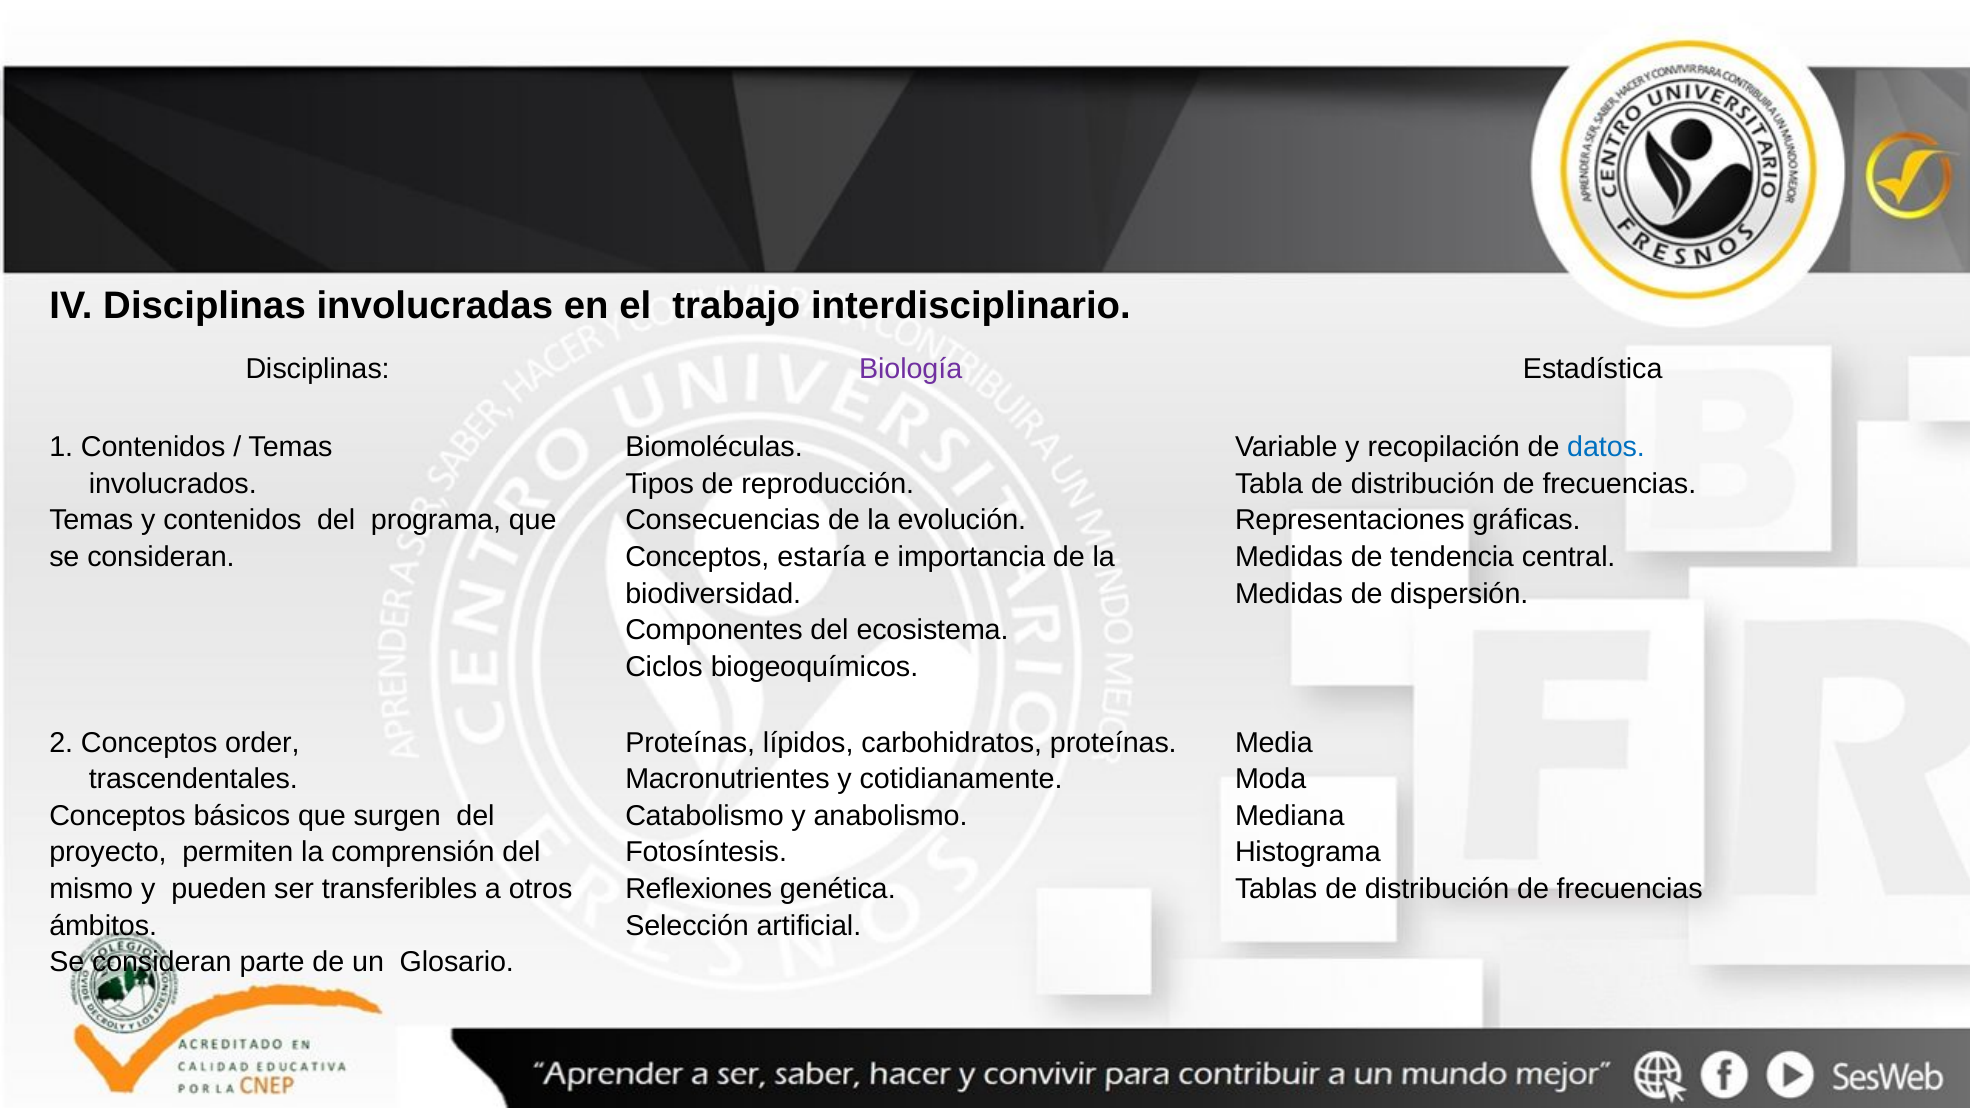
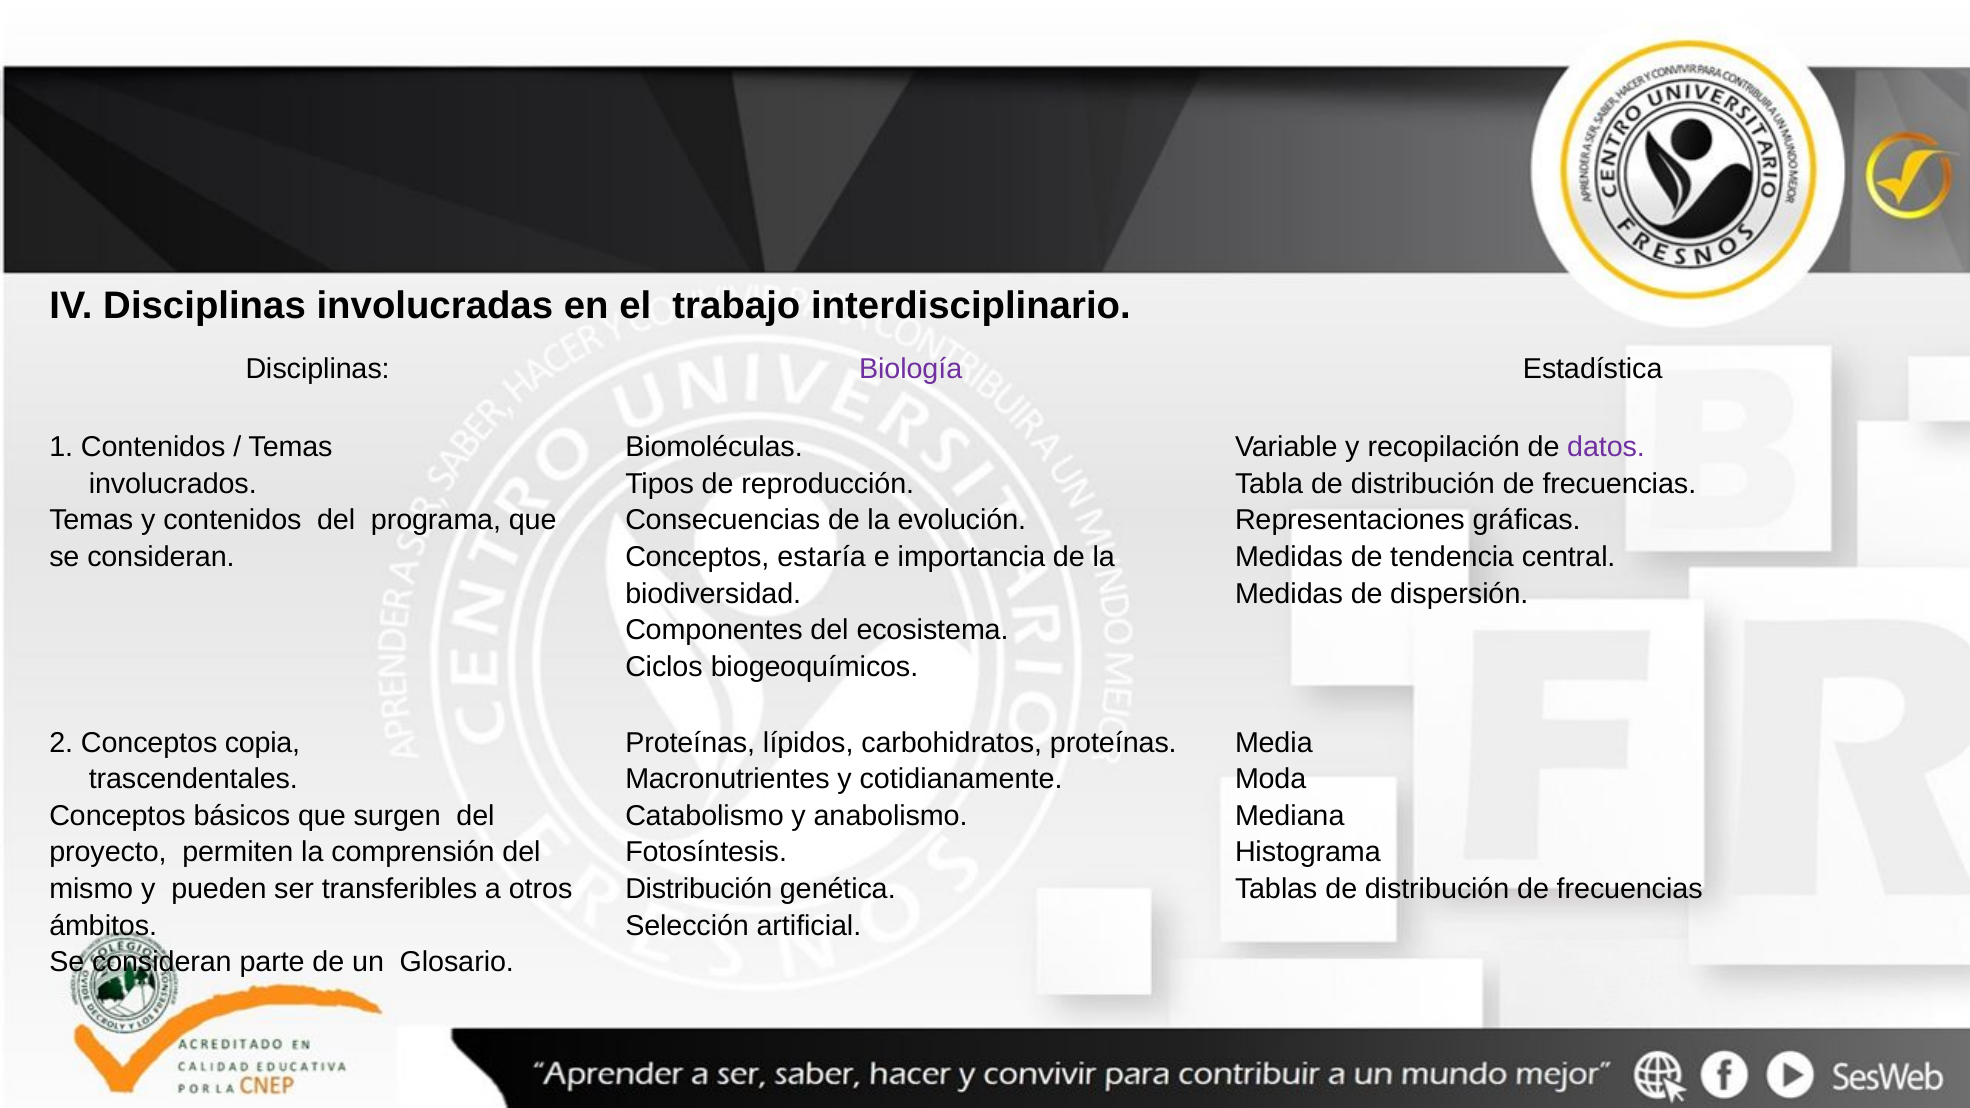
datos colour: blue -> purple (1606, 447)
order: order -> copia (262, 743)
Reflexiones: Reflexiones -> Distribución (699, 889)
